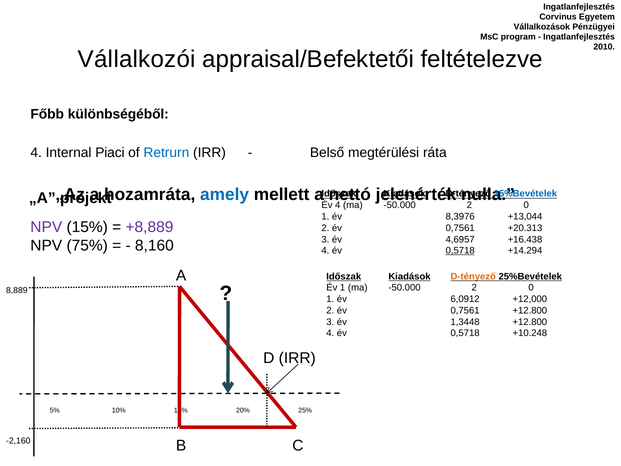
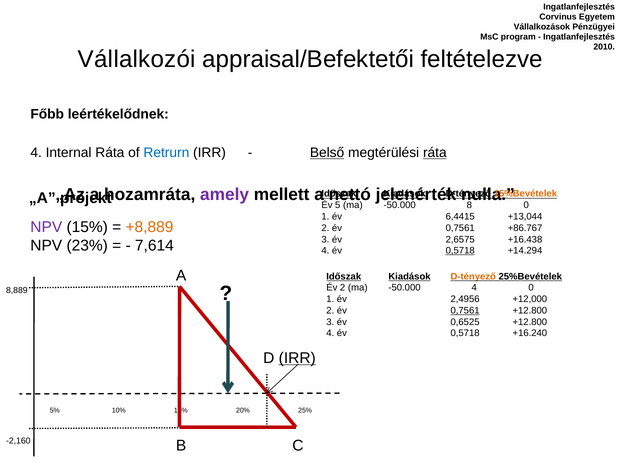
különbségéből: különbségéből -> leértékelődnek (118, 114)
Internal Piaci: Piaci -> Ráta (110, 153)
Belső underline: none -> present (327, 153)
ráta underline: none -> present (435, 153)
amely colour: blue -> purple (225, 194)
15%Bevételek colour: blue -> orange (525, 194)
Év 4: 4 -> 5 (338, 205)
2: 2 -> 8 (469, 205)
8,3976: 8,3976 -> 6,4415 (460, 217)
+8,889 colour: purple -> orange (149, 227)
+20.313: +20.313 -> +86.767 (525, 228)
4,6957: 4,6957 -> 2,6575 (460, 239)
75%: 75% -> 23% (87, 246)
8,160: 8,160 -> 7,614 (154, 246)
Év 1: 1 -> 2 (343, 288)
2: 2 -> 4 (474, 288)
6,0912: 6,0912 -> 2,4956 (465, 299)
0,7561 underline: none -> present (465, 310)
1,3448: 1,3448 -> 0,6525 (465, 322)
+10.248: +10.248 -> +16.240 (530, 333)
IRR underline: none -> present (297, 358)
